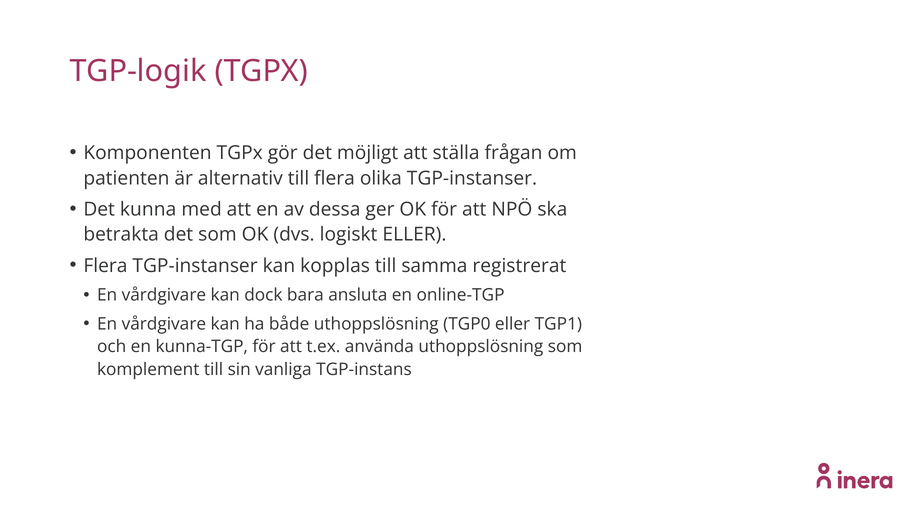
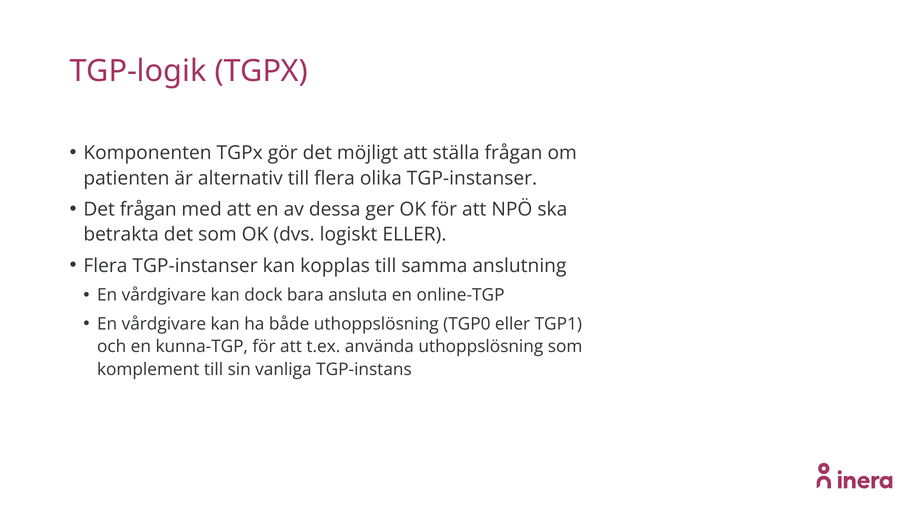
Det kunna: kunna -> frågan (148, 209)
registrerat: registrerat -> anslutning (519, 266)
